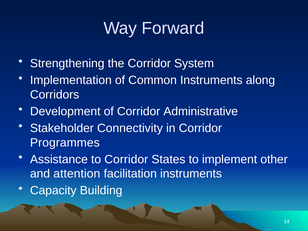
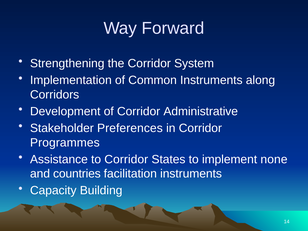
Connectivity: Connectivity -> Preferences (130, 128)
other: other -> none (274, 159)
attention: attention -> countries (77, 174)
